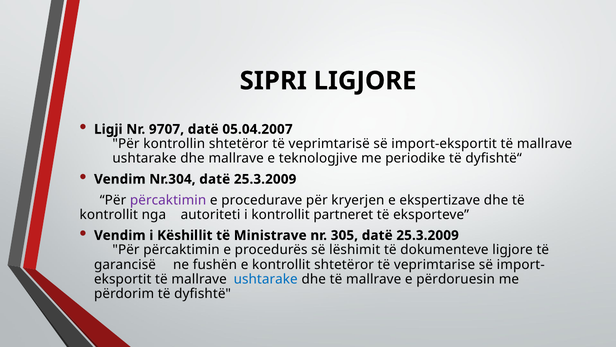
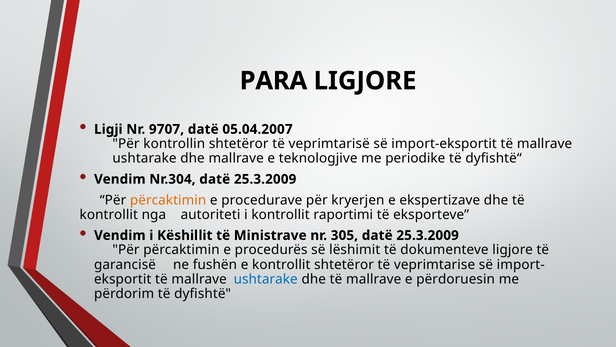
SIPRI: SIPRI -> PARA (273, 81)
përcaktimin colour: purple -> orange (168, 200)
partneret: partneret -> raportimi (343, 214)
